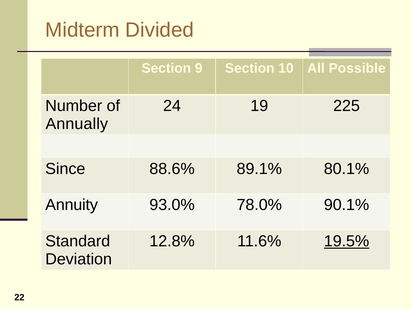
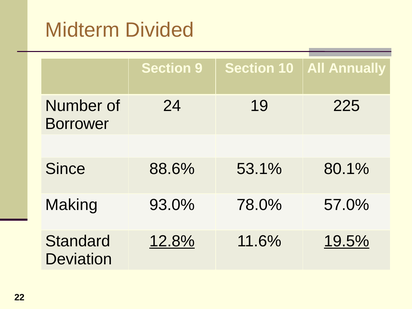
Possible: Possible -> Annually (357, 68)
Annually: Annually -> Borrower (77, 124)
89.1%: 89.1% -> 53.1% (259, 169)
Annuity: Annuity -> Making (71, 205)
90.1%: 90.1% -> 57.0% (347, 205)
12.8% underline: none -> present (172, 241)
